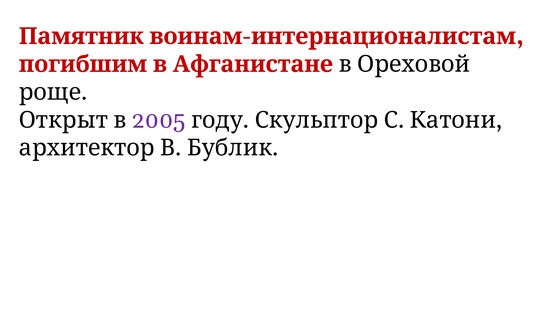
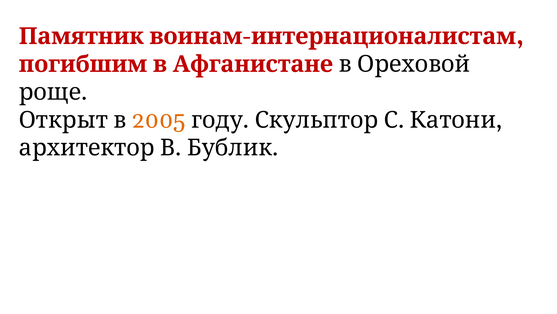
2005 colour: purple -> orange (159, 120)
